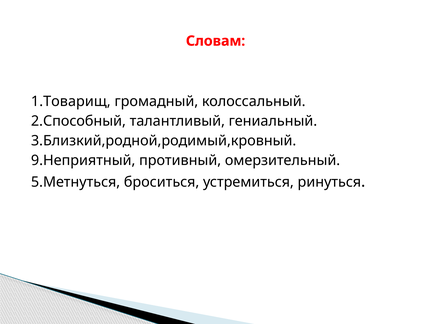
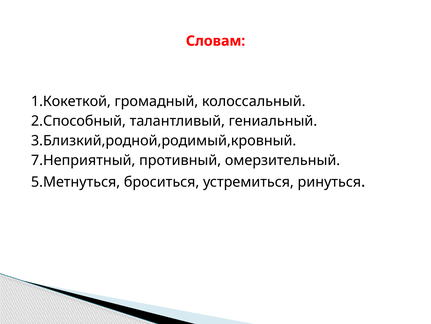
1.Товарищ: 1.Товарищ -> 1.Кокеткой (71, 101)
9.Неприятный: 9.Неприятный -> 7.Неприятный (83, 160)
